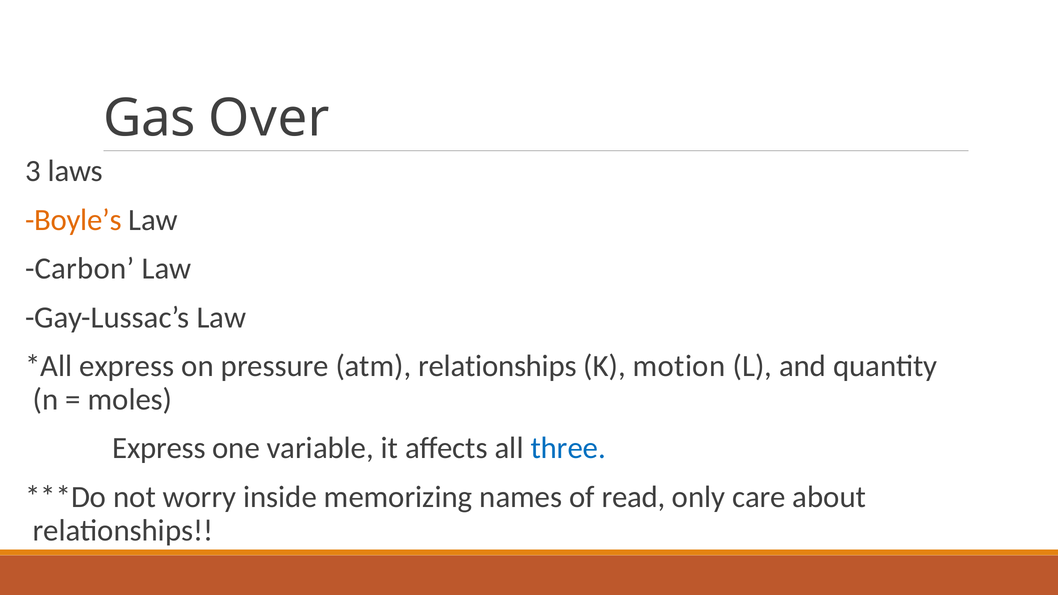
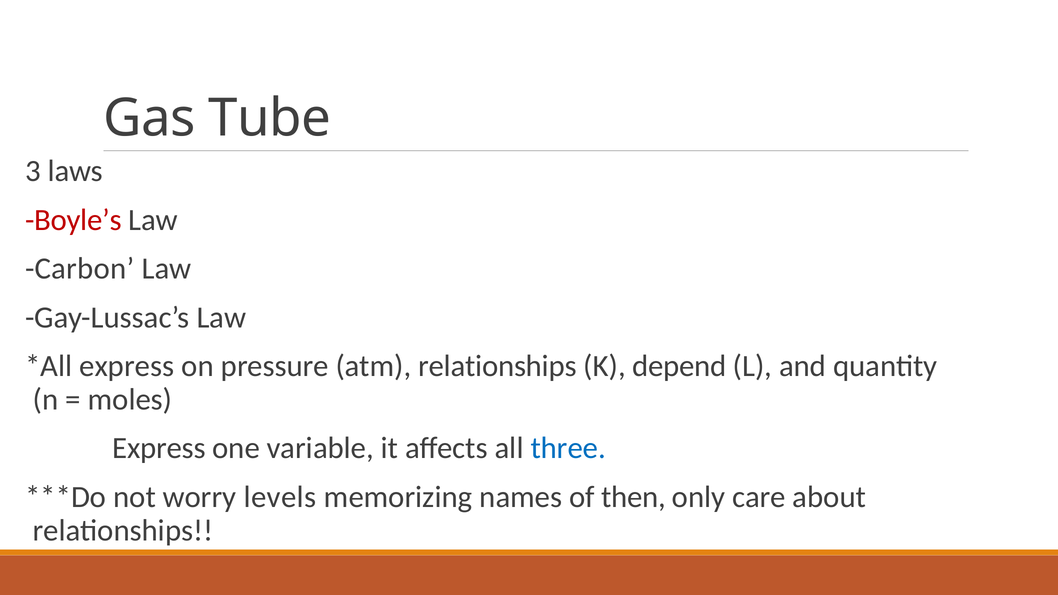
Over: Over -> Tube (270, 119)
Boyle’s colour: orange -> red (73, 220)
motion: motion -> depend (679, 366)
inside: inside -> levels (280, 497)
read: read -> then (634, 497)
